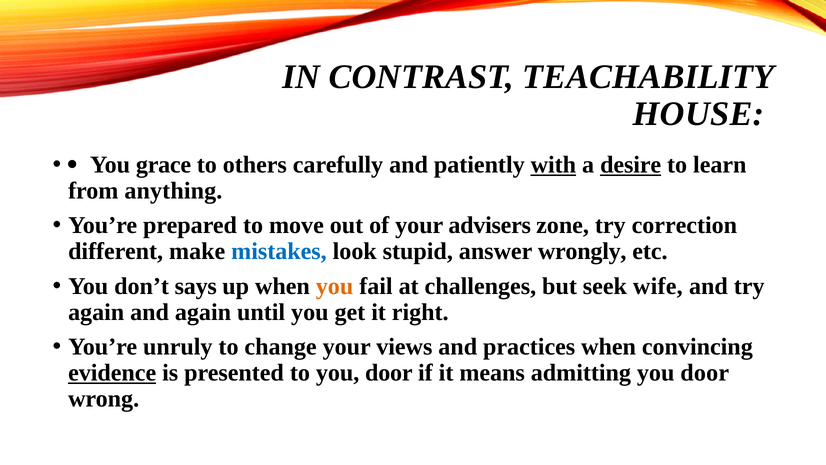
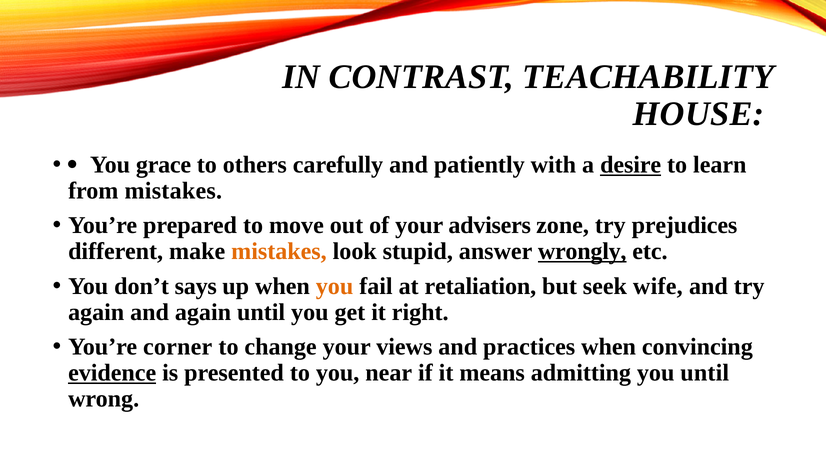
with underline: present -> none (553, 165)
from anything: anything -> mistakes (173, 191)
correction: correction -> prejudices (684, 225)
mistakes colour: blue -> orange (279, 251)
wrongly underline: none -> present (582, 251)
challenges: challenges -> retaliation (480, 286)
unruly: unruly -> corner (178, 347)
to you door: door -> near (389, 373)
admitting you door: door -> until (705, 373)
